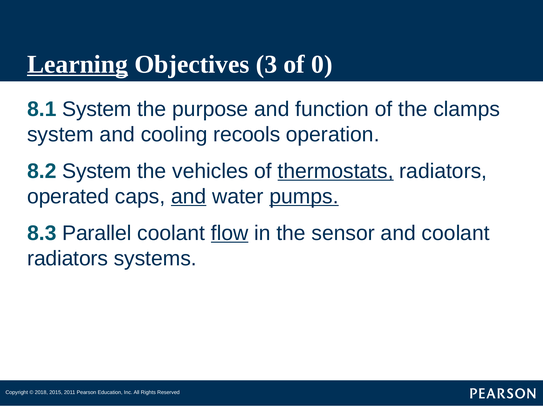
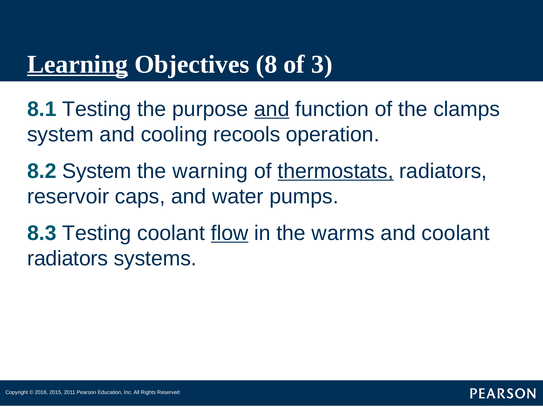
3: 3 -> 8 (266, 64)
0: 0 -> 3 (322, 64)
8.1 System: System -> Testing (97, 109)
and underline: none -> present (272, 109)
vehicles: vehicles -> warning (210, 171)
operated: operated -> reservoir (68, 197)
and underline: present -> none (189, 197)
pumps underline: present -> none (304, 197)
8.3 Parallel: Parallel -> Testing (97, 233)
sensor: sensor -> warms (343, 233)
